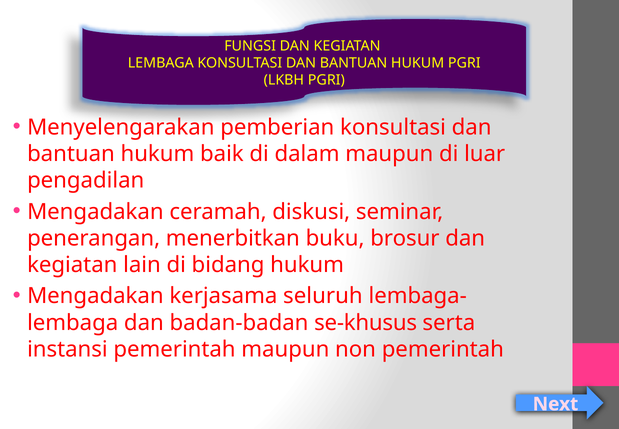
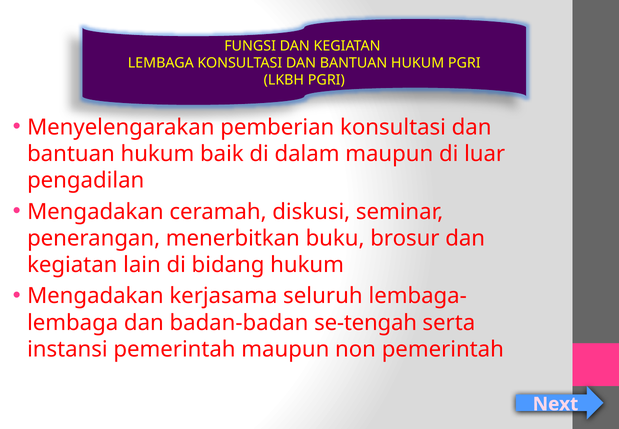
se-khusus: se-khusus -> se-tengah (366, 322)
